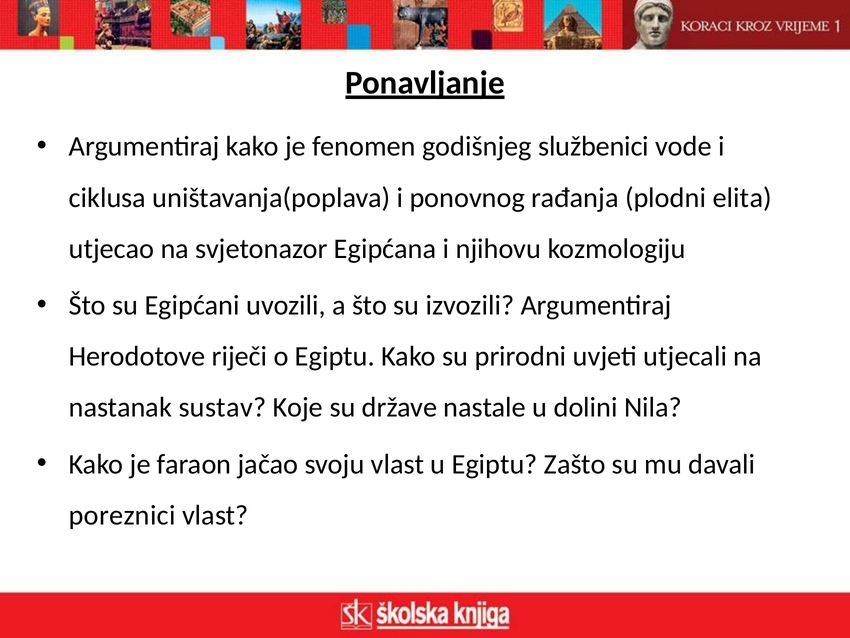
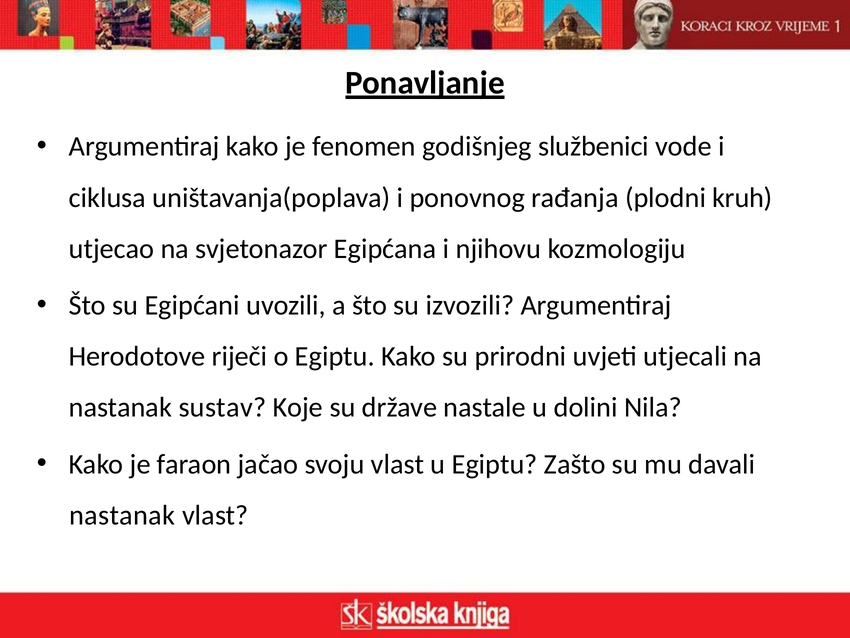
elita: elita -> kruh (742, 197)
poreznici: poreznici -> nastanak (122, 515)
